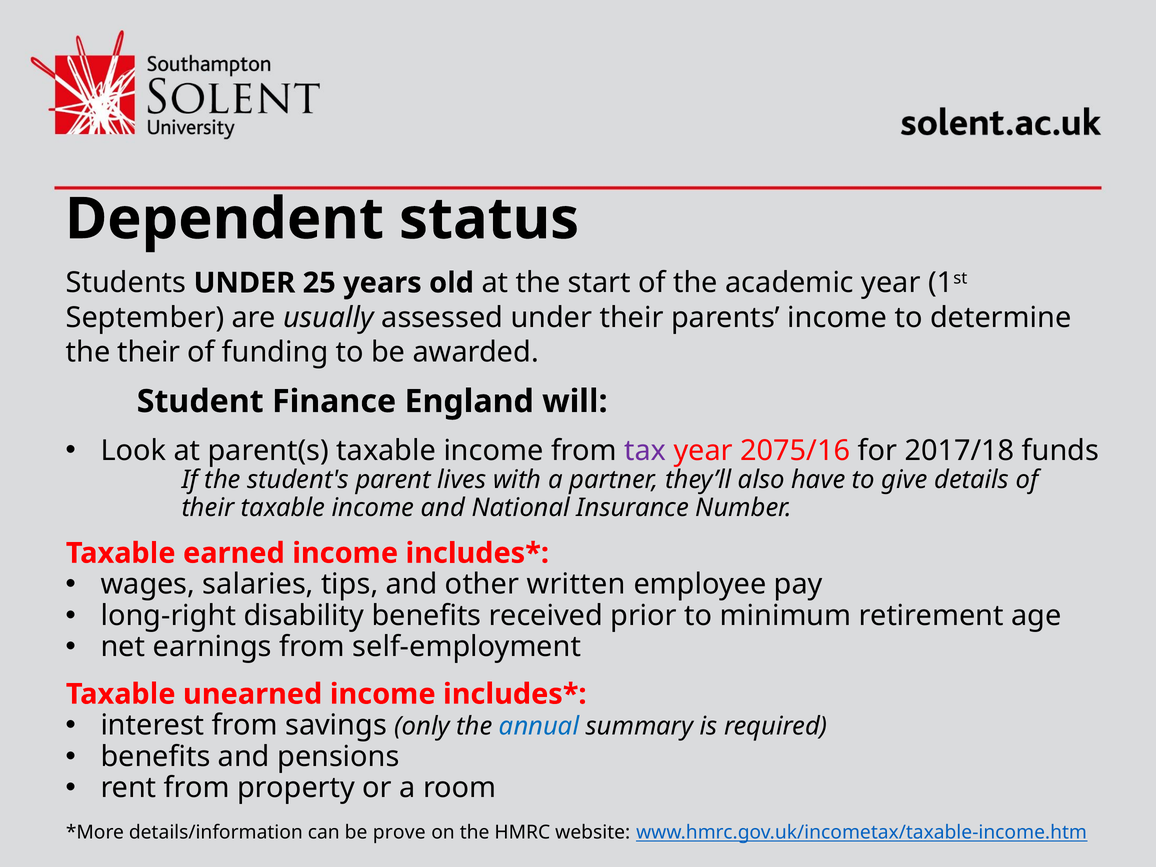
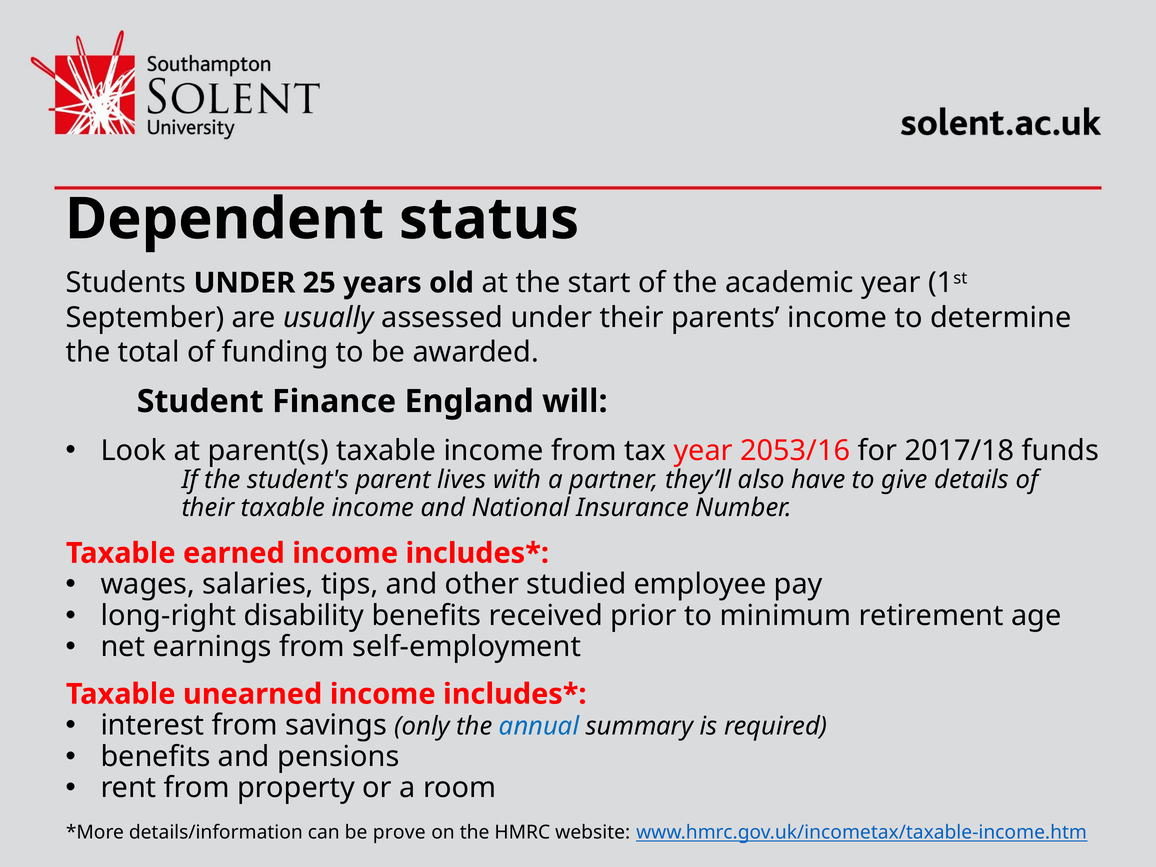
the their: their -> total (149, 352)
tax colour: purple -> black (645, 450)
2075/16: 2075/16 -> 2053/16 (795, 450)
written: written -> studied (576, 584)
